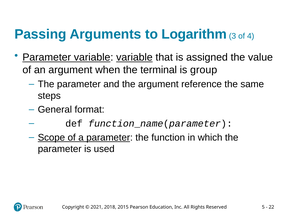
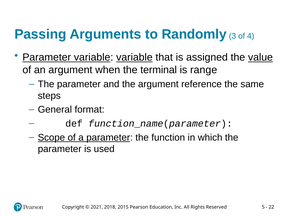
Logarithm: Logarithm -> Randomly (194, 34)
value underline: none -> present (260, 57)
group: group -> range (204, 70)
